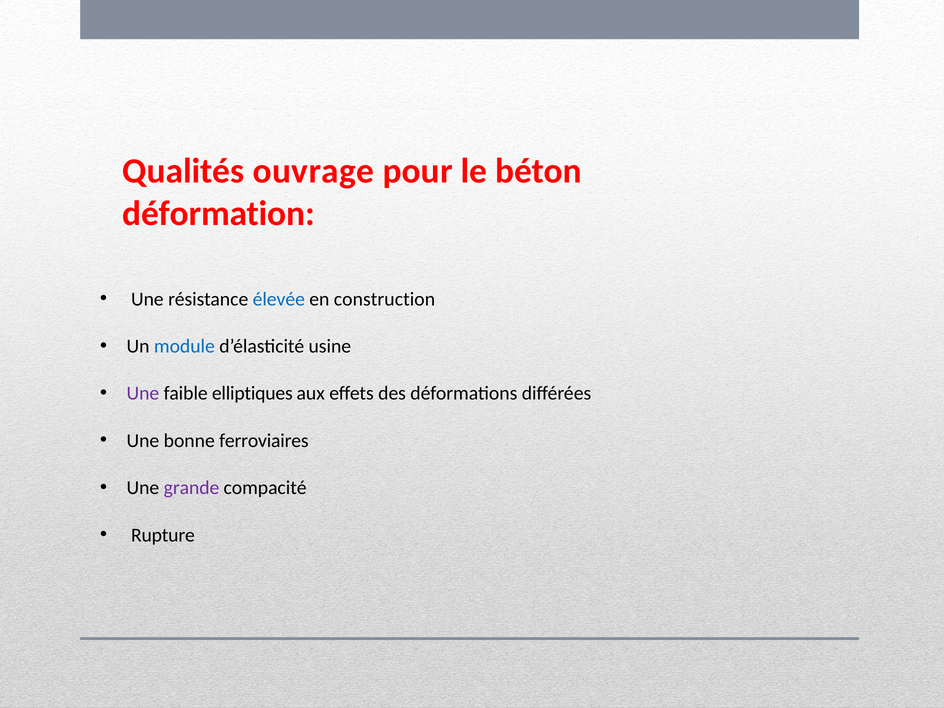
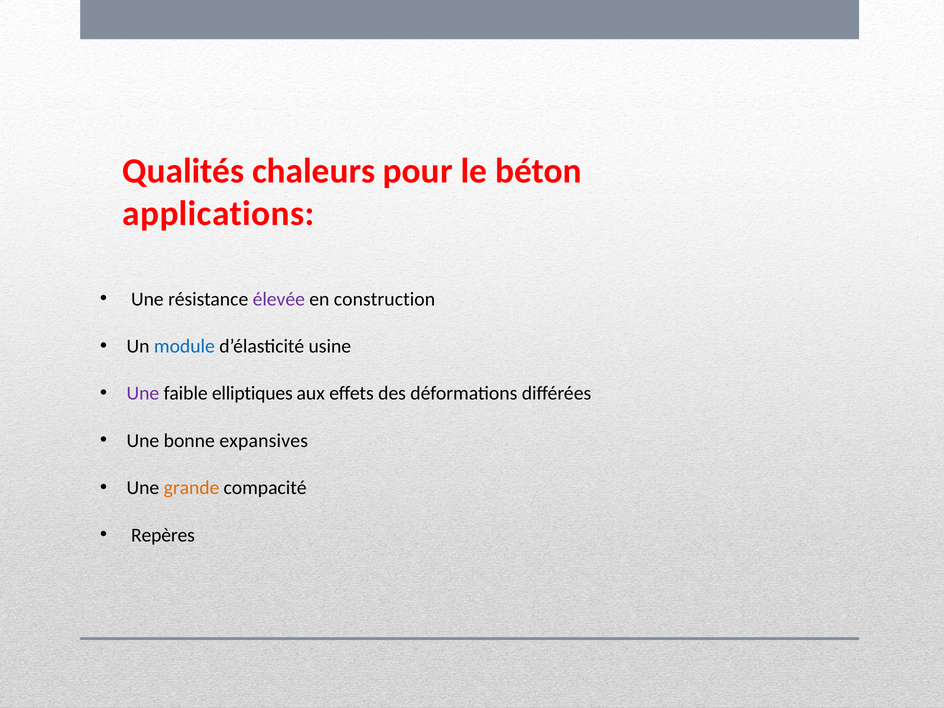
ouvrage: ouvrage -> chaleurs (314, 171)
déformation: déformation -> applications (218, 214)
élevée colour: blue -> purple (279, 299)
ferroviaires: ferroviaires -> expansives (264, 441)
grande colour: purple -> orange (192, 488)
Rupture: Rupture -> Repères (163, 535)
